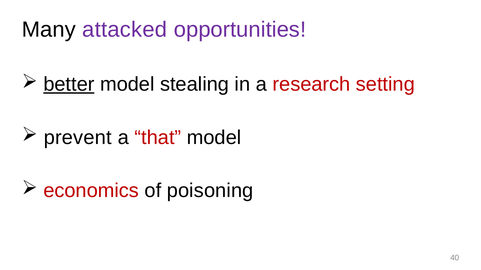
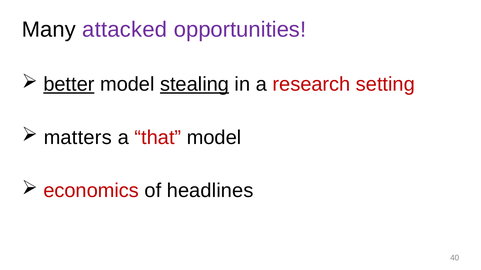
stealing underline: none -> present (195, 85)
prevent: prevent -> matters (78, 138)
poisoning: poisoning -> headlines (210, 191)
